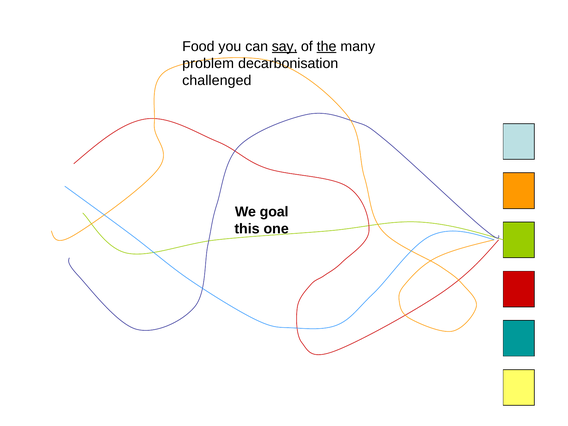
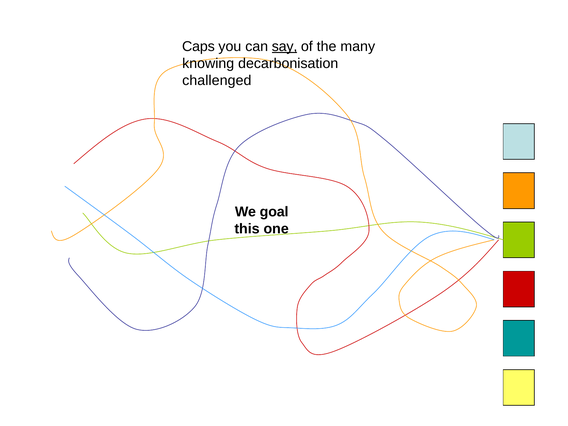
Food: Food -> Caps (198, 46)
the underline: present -> none (327, 46)
problem: problem -> knowing (208, 63)
